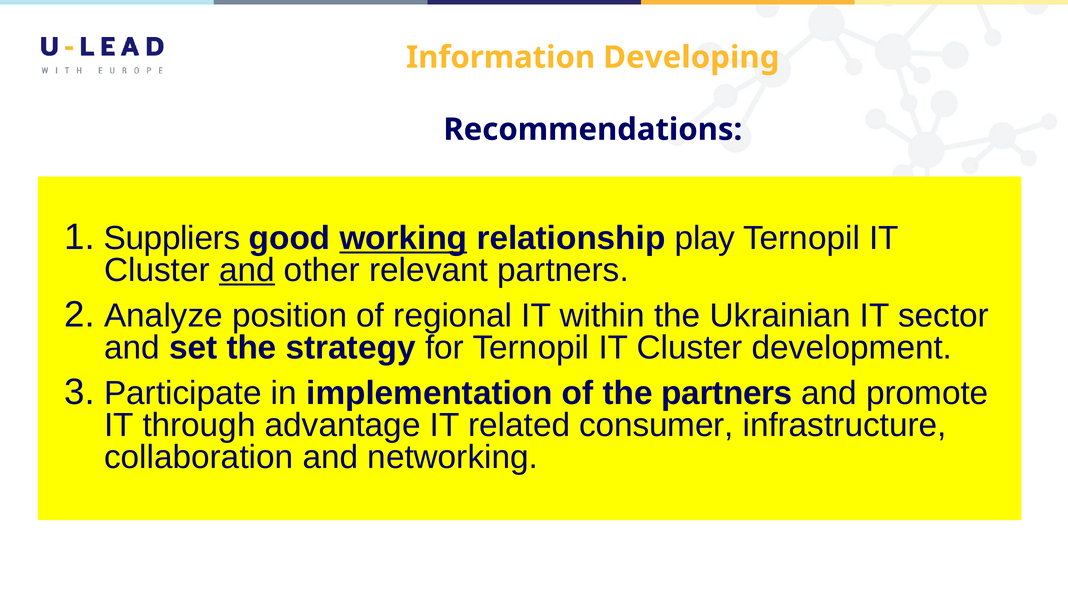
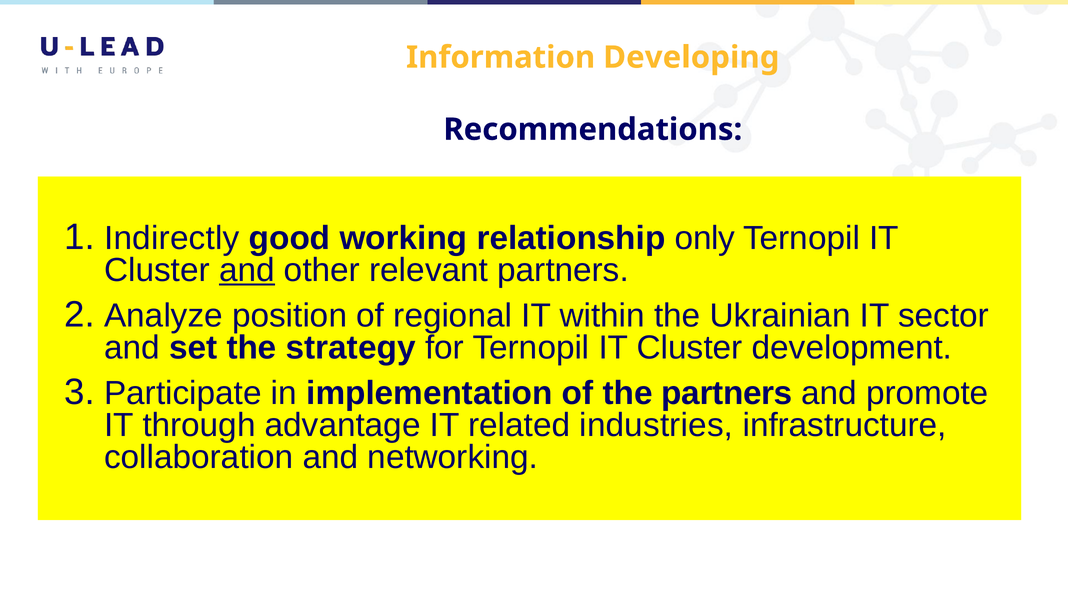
Suppliers: Suppliers -> Indirectly (172, 238)
working underline: present -> none (403, 238)
play: play -> only (705, 238)
consumer: consumer -> industries (656, 425)
